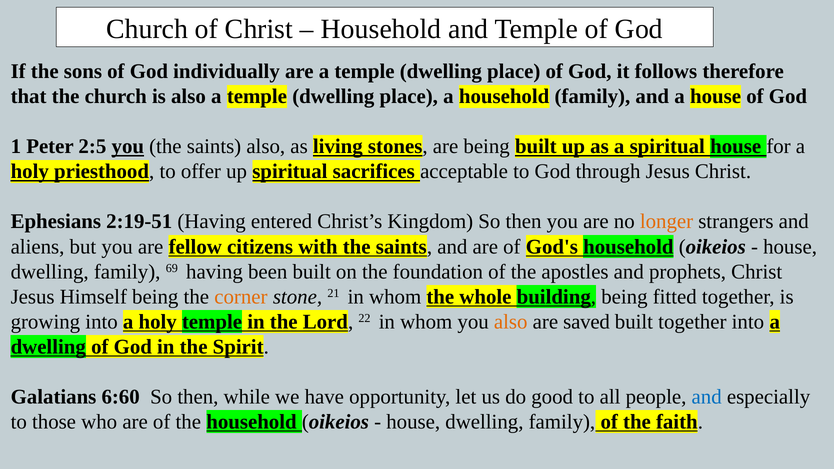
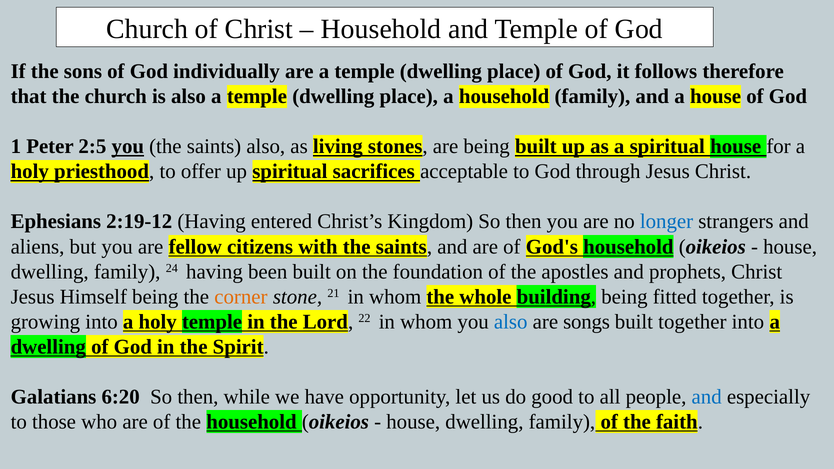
2:19-51: 2:19-51 -> 2:19-12 (139, 222)
longer colour: orange -> blue (667, 222)
69: 69 -> 24 (172, 268)
also colour: orange -> blue (511, 322)
saved: saved -> songs (587, 322)
6:60: 6:60 -> 6:20 (121, 397)
